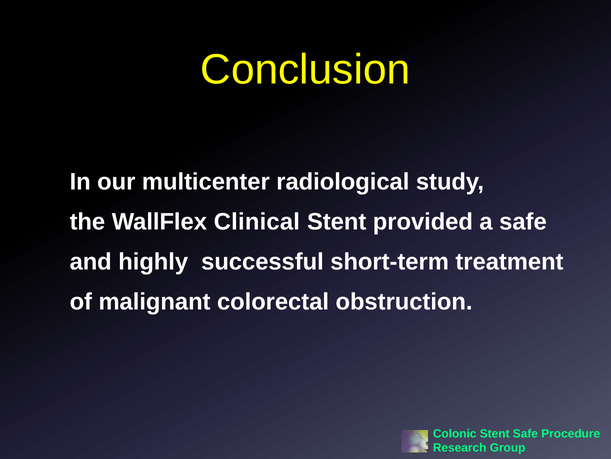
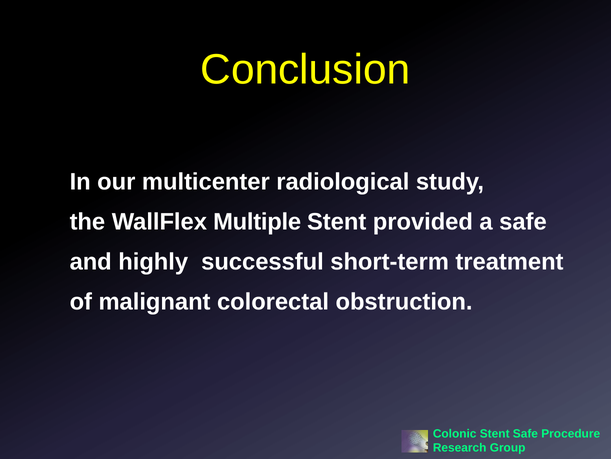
Clinical: Clinical -> Multiple (257, 221)
